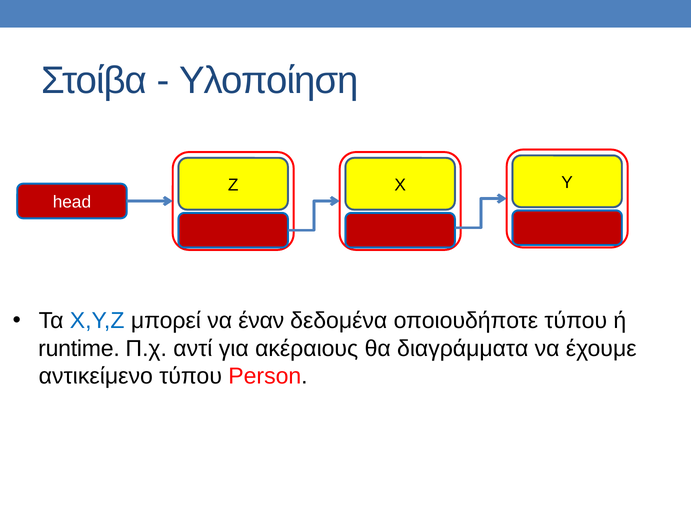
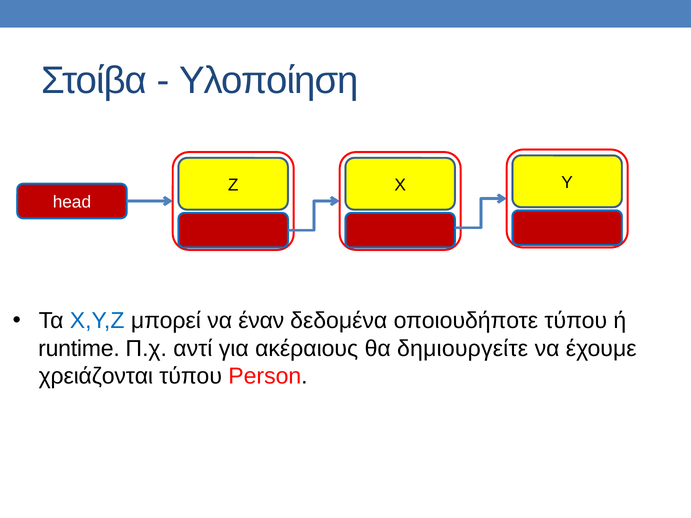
διαγράμματα: διαγράμματα -> δημιουργείτε (463, 349)
αντικείμενο: αντικείμενο -> χρειάζονται (96, 376)
